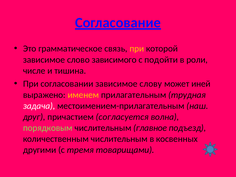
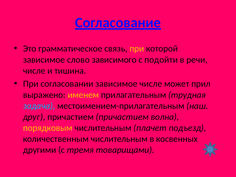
роли: роли -> речи (197, 60)
зависимое слову: слову -> числе (151, 84)
иней: иней -> прил (201, 84)
задача colour: white -> light blue (39, 106)
причастием согласуется: согласуется -> причастием (122, 117)
порядковым colour: light green -> yellow (48, 128)
главное: главное -> плачет (150, 128)
